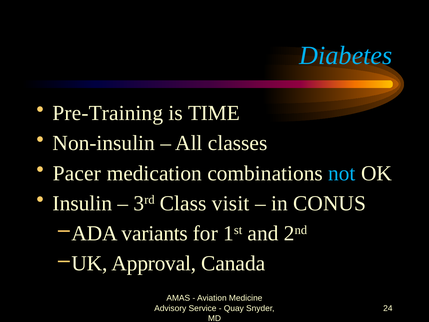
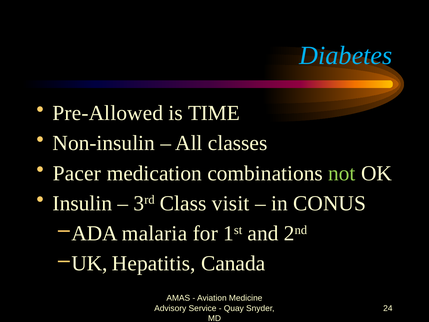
Pre-Training: Pre-Training -> Pre-Allowed (108, 113)
not colour: light blue -> light green (342, 173)
variants: variants -> malaria (155, 233)
Approval: Approval -> Hepatitis (154, 263)
